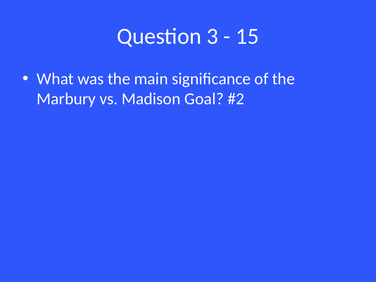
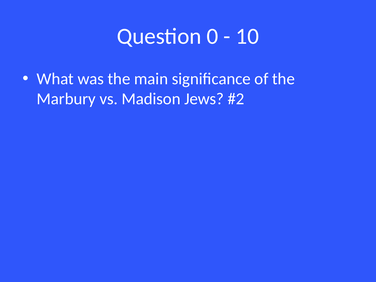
3: 3 -> 0 (212, 36)
15: 15 -> 10 (247, 36)
Goal: Goal -> Jews (204, 99)
